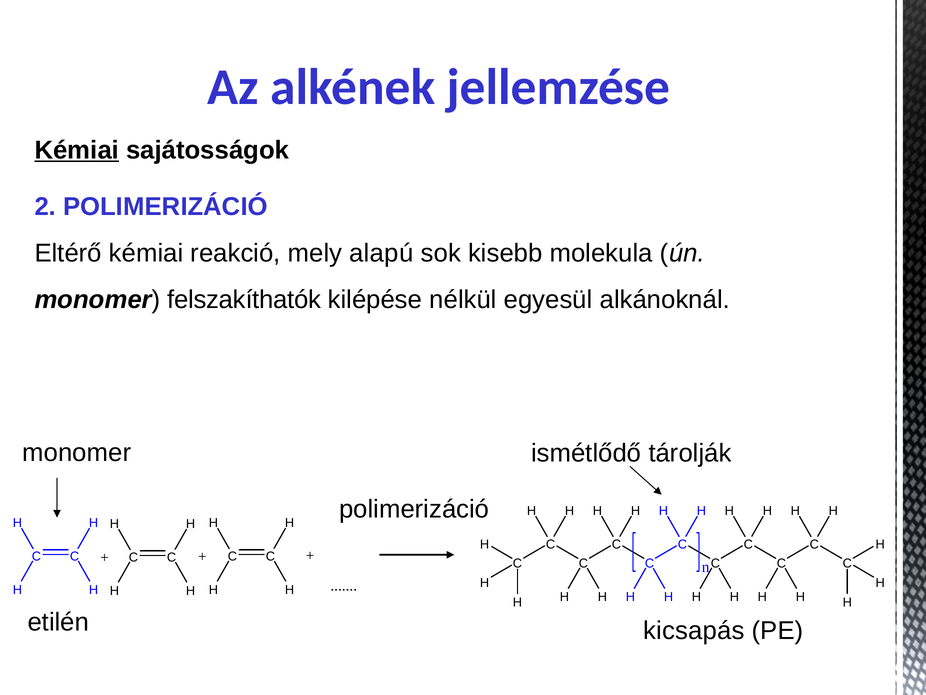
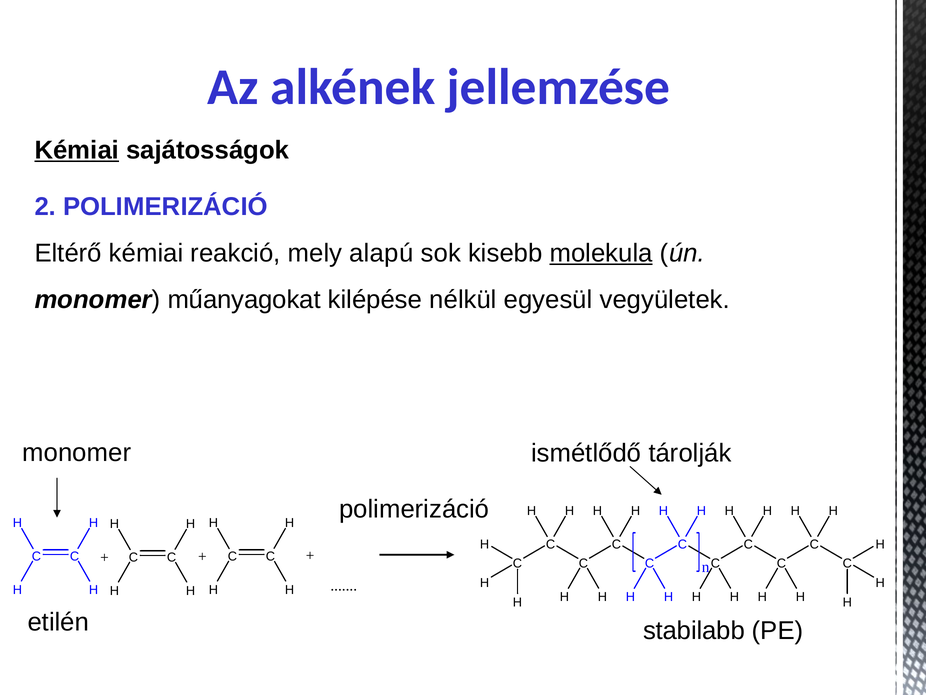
molekula underline: none -> present (601, 253)
felszakíthatók: felszakíthatók -> műanyagokat (244, 299)
alkánoknál: alkánoknál -> vegyületek (665, 299)
kicsapás: kicsapás -> stabilabb (694, 630)
